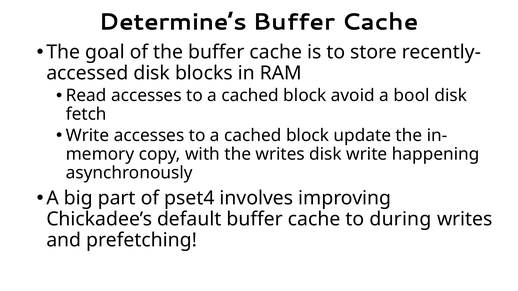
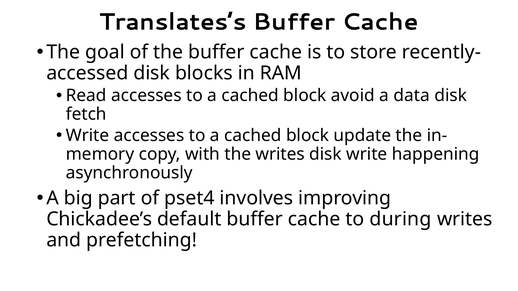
Determine’s: Determine’s -> Translates’s (173, 22)
bool: bool -> data (412, 96)
